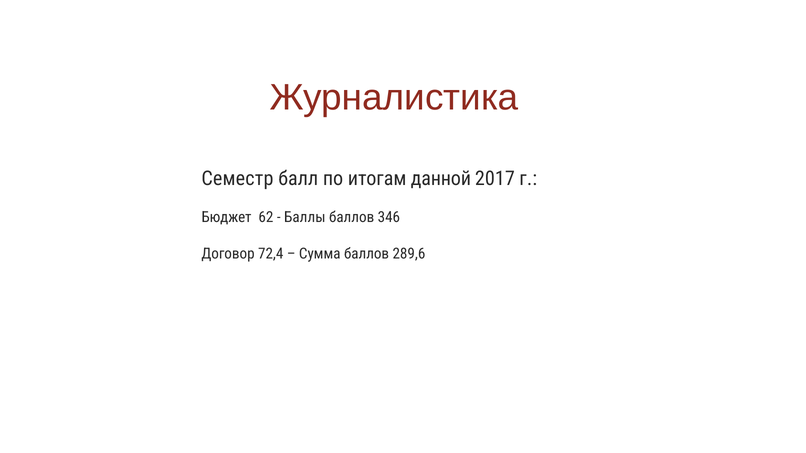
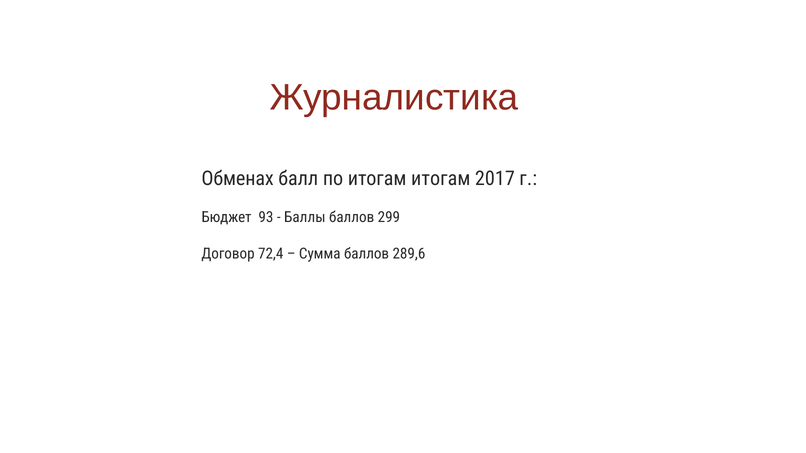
Семестр: Семестр -> Обменах (238, 179)
итогам данной: данной -> итогам (441, 179)
62: 62 -> 93 (266, 218)
346: 346 -> 299 (389, 218)
